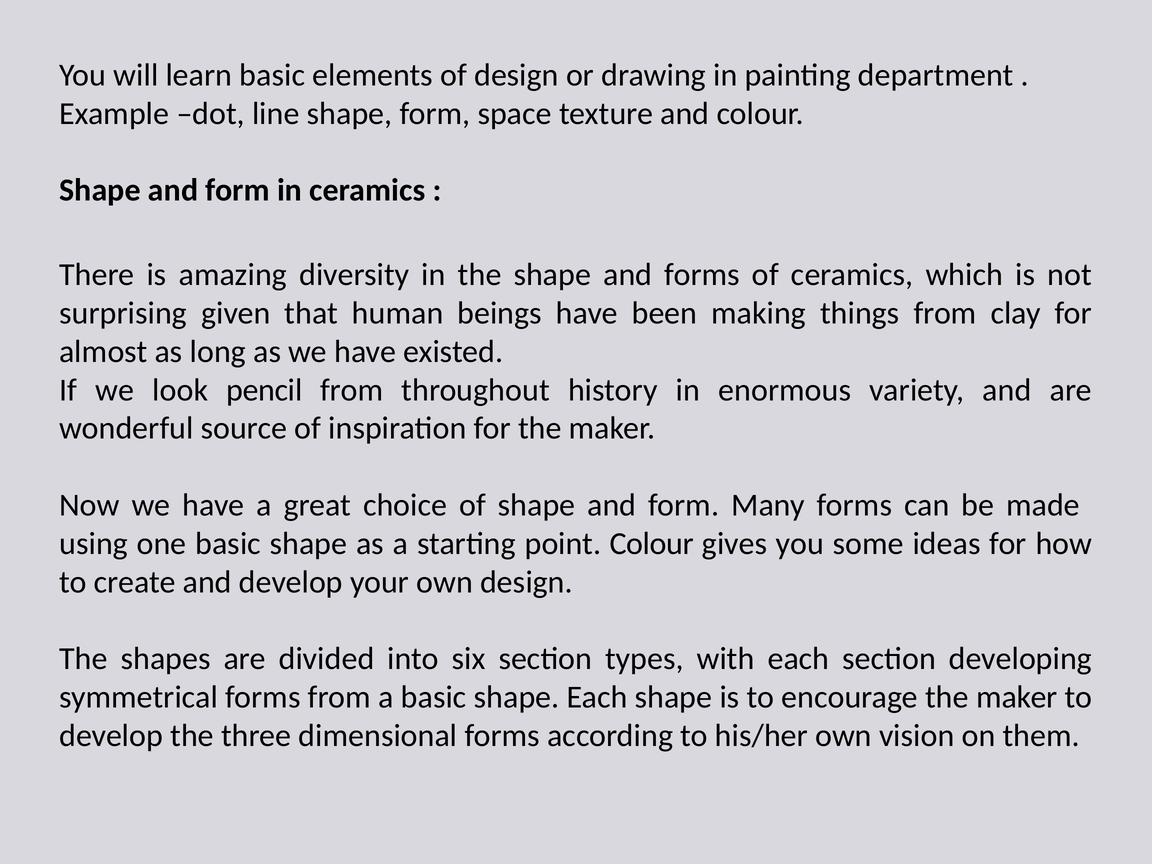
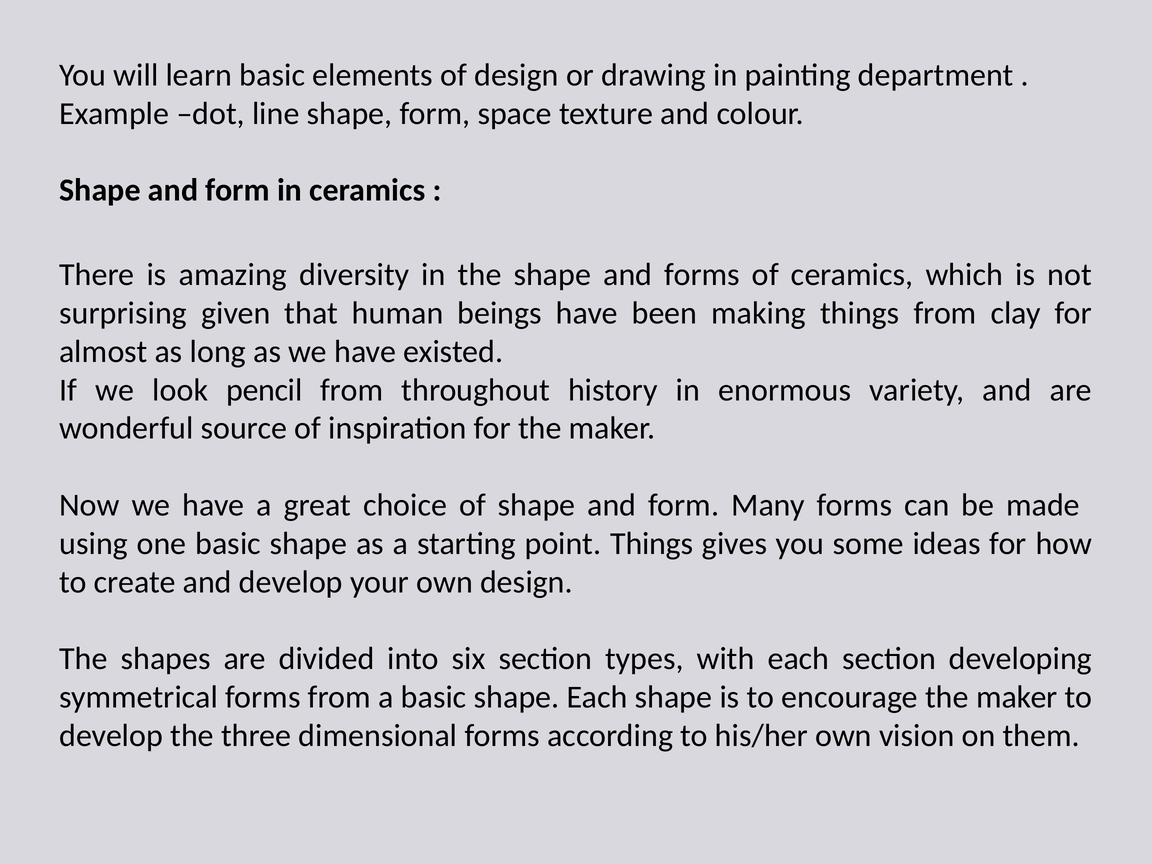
point Colour: Colour -> Things (652, 544)
